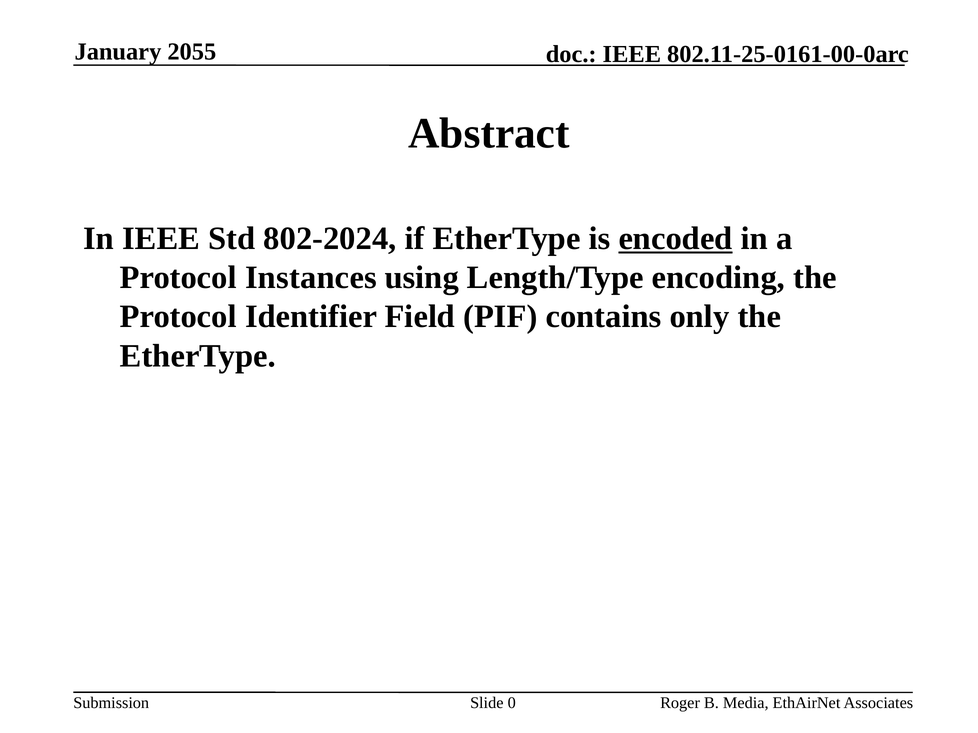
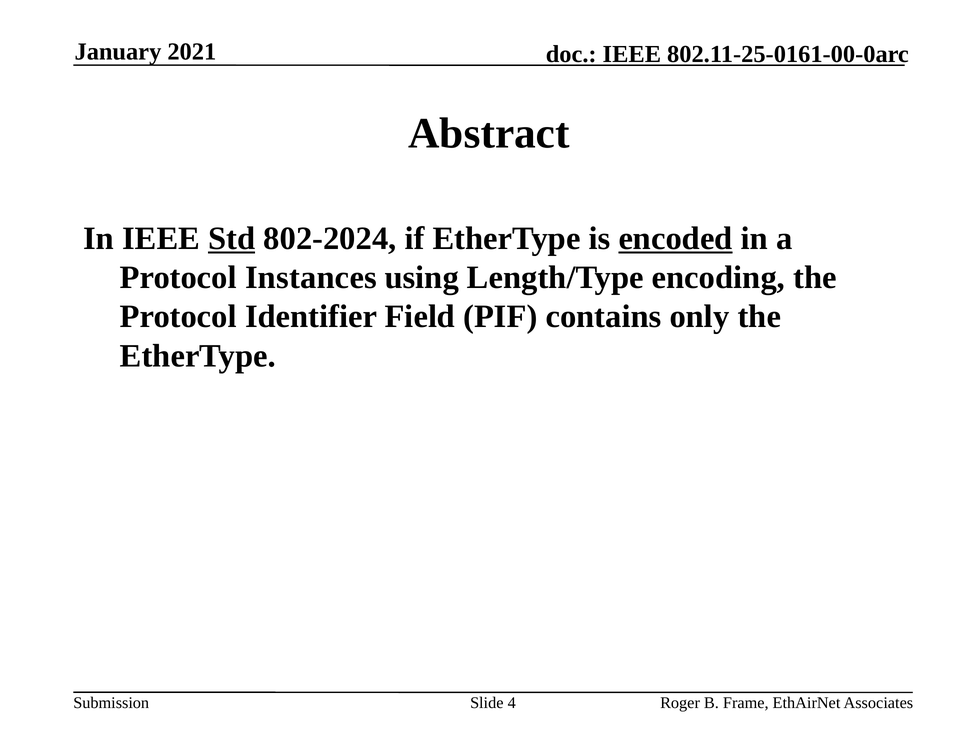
2055: 2055 -> 2021 (192, 52)
Std underline: none -> present (232, 239)
0: 0 -> 4 (512, 703)
Media: Media -> Frame (746, 703)
